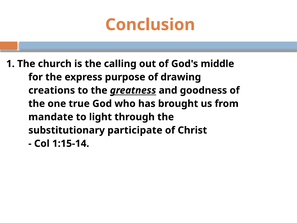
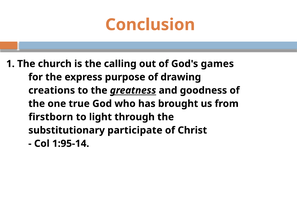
middle: middle -> games (217, 64)
mandate: mandate -> firstborn (51, 117)
1:15-14: 1:15-14 -> 1:95-14 (71, 143)
